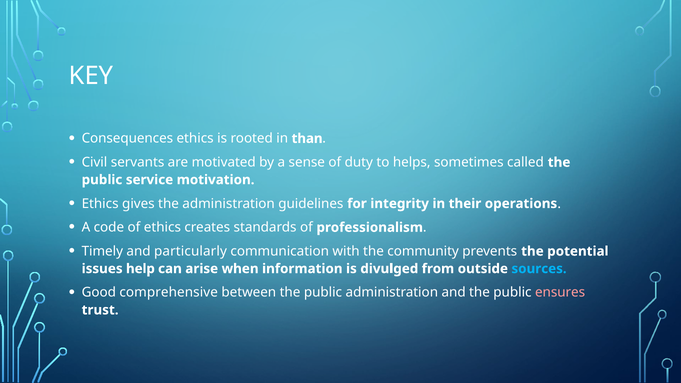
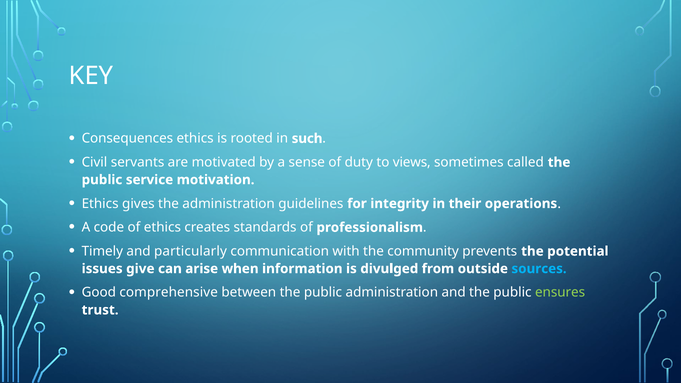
than: than -> such (307, 139)
helps: helps -> views (412, 162)
help: help -> give (140, 269)
ensures colour: pink -> light green (560, 293)
